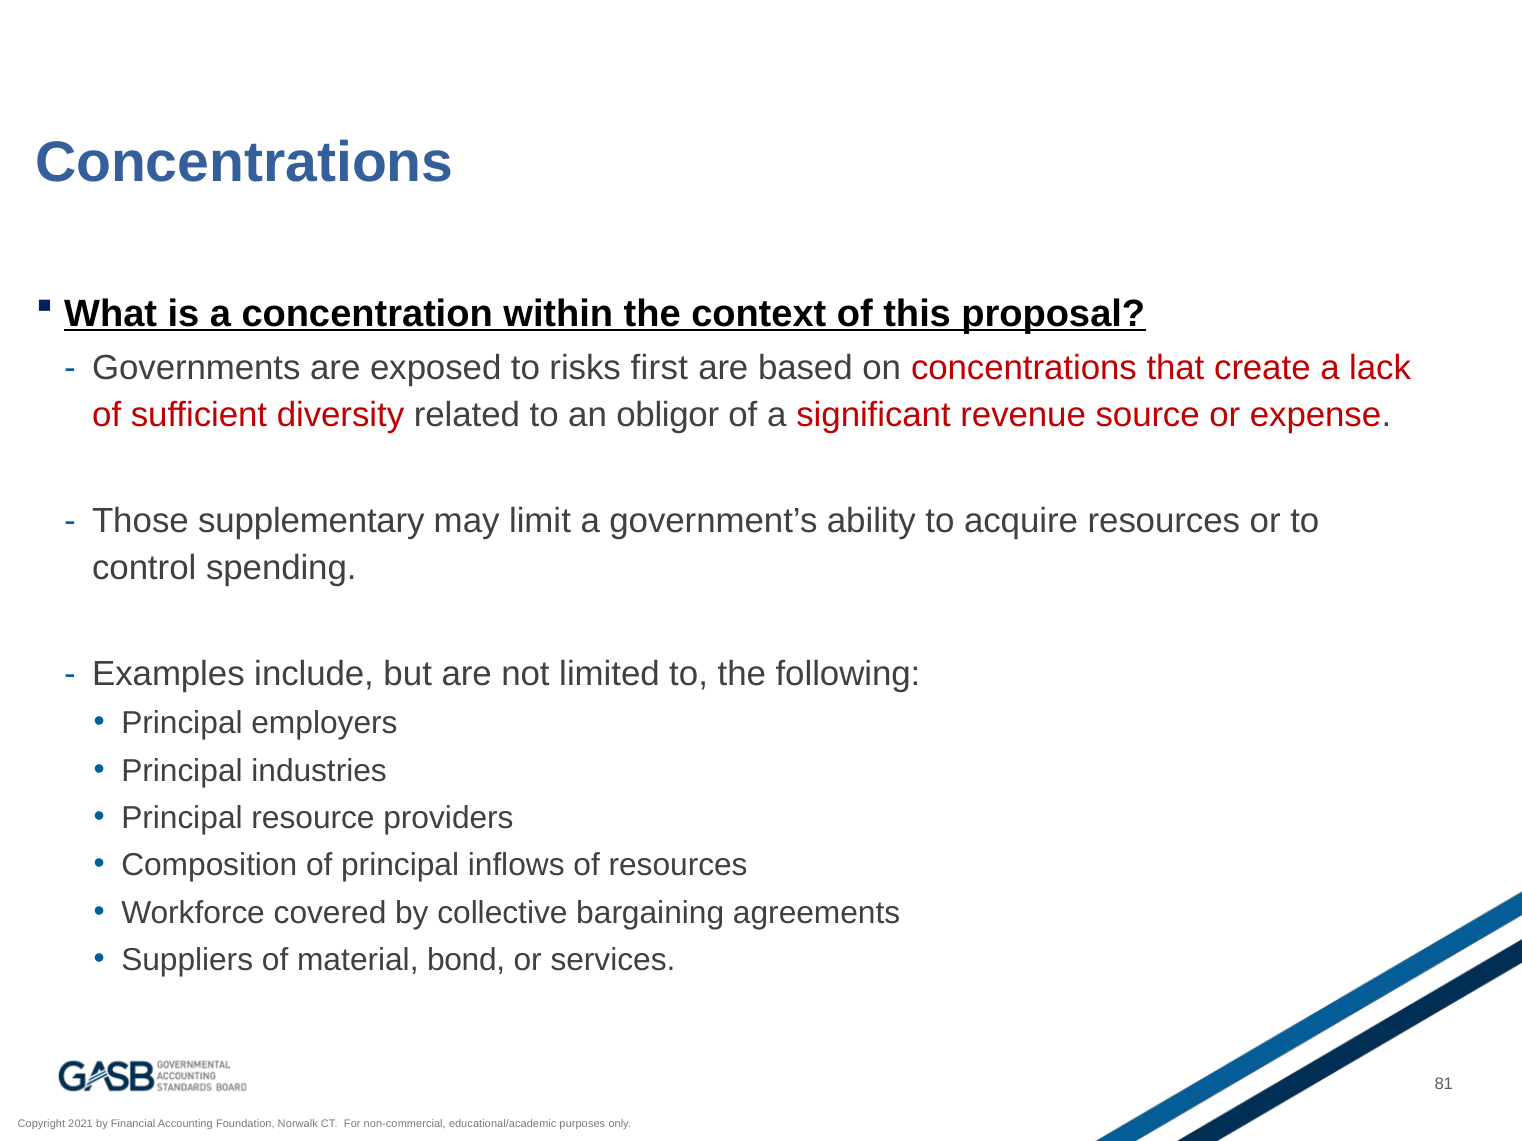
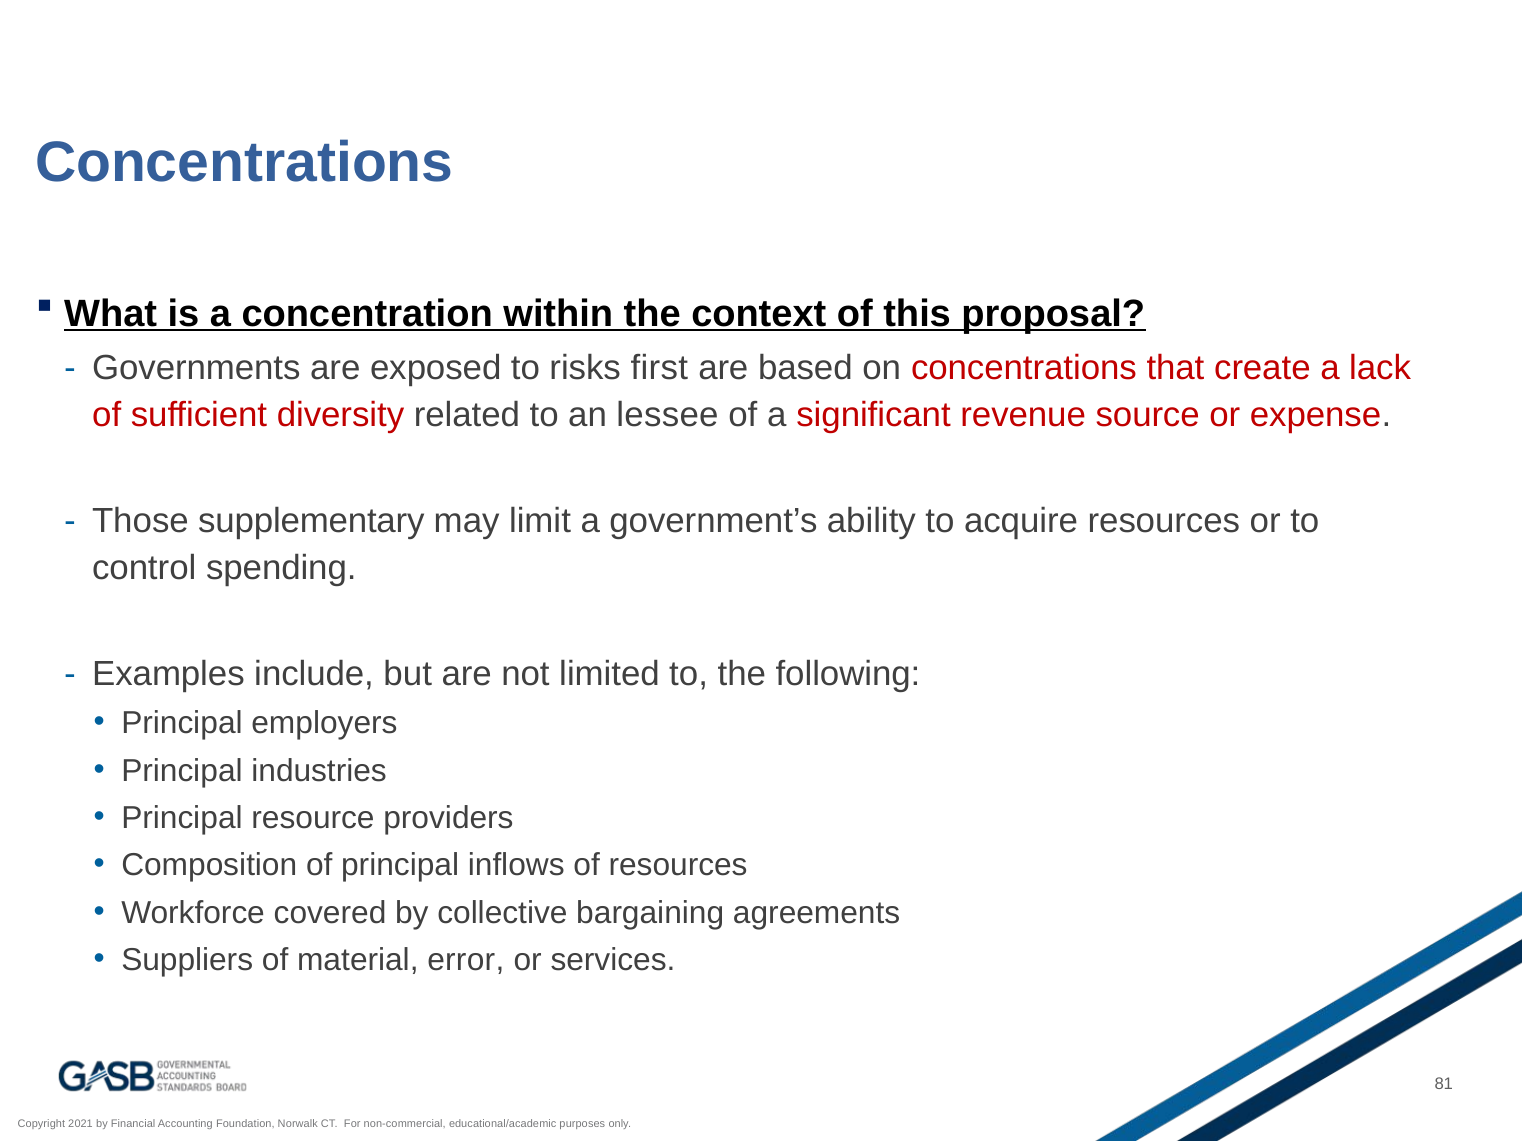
obligor: obligor -> lessee (667, 415)
bond: bond -> error (466, 960)
